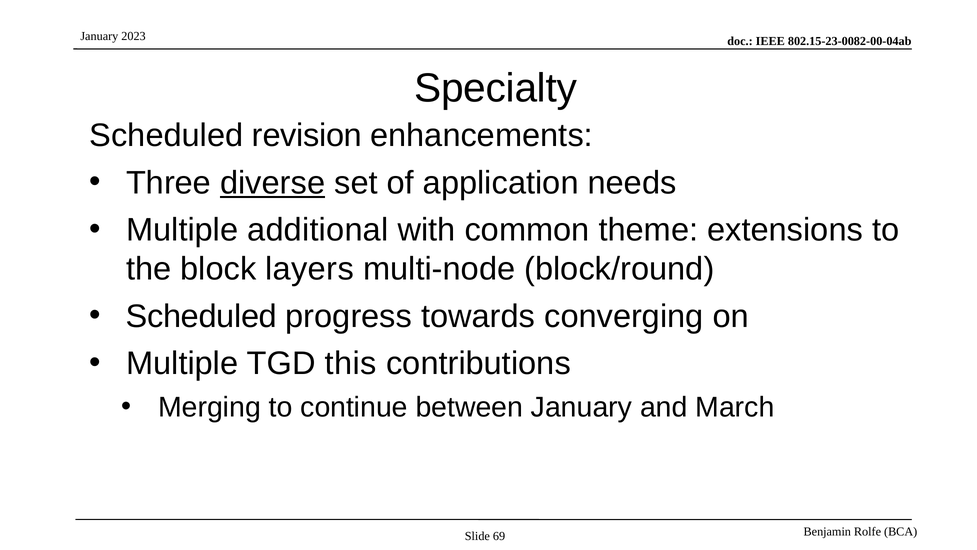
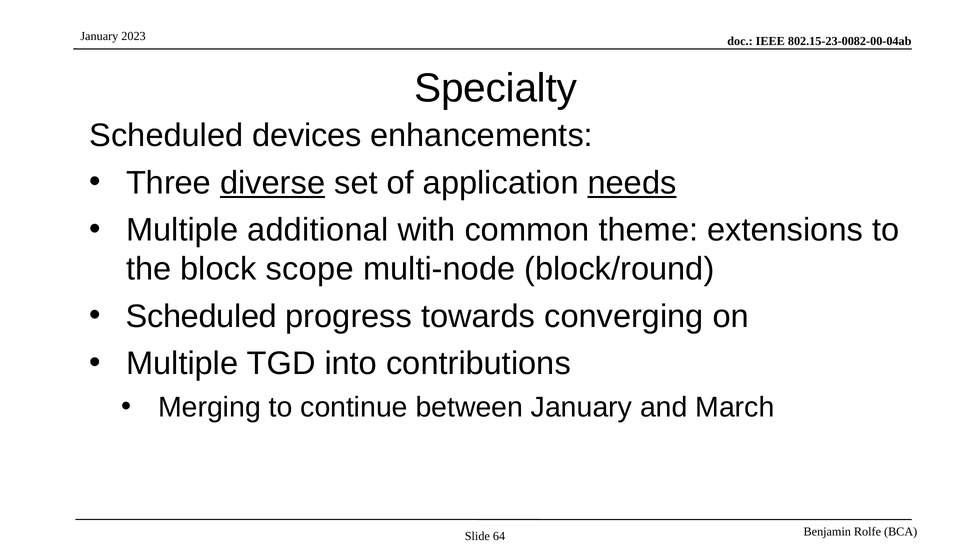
revision: revision -> devices (307, 135)
needs underline: none -> present (632, 183)
layers: layers -> scope (310, 269)
this: this -> into (351, 363)
69: 69 -> 64 (499, 536)
